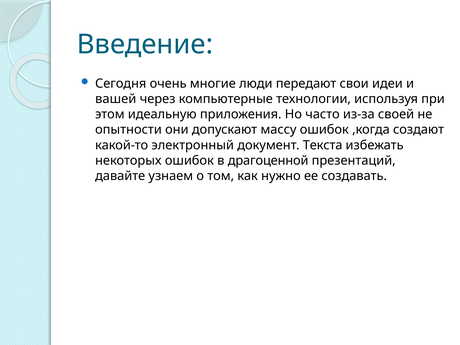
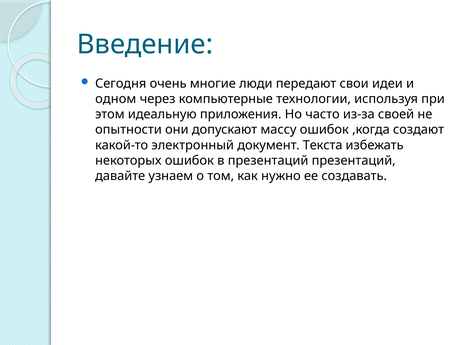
вашей: вашей -> одном (116, 99)
в драгоценной: драгоценной -> презентаций (268, 160)
